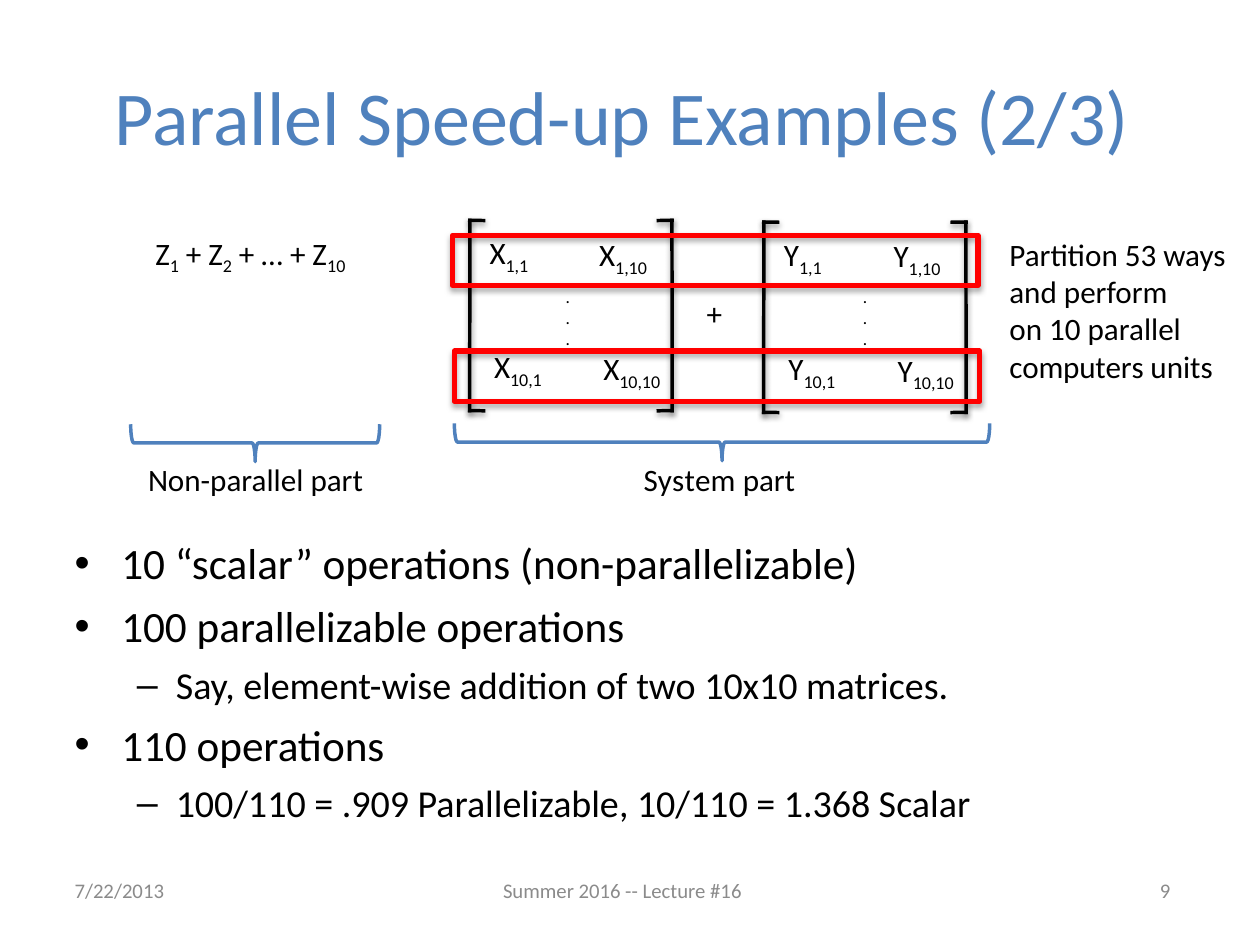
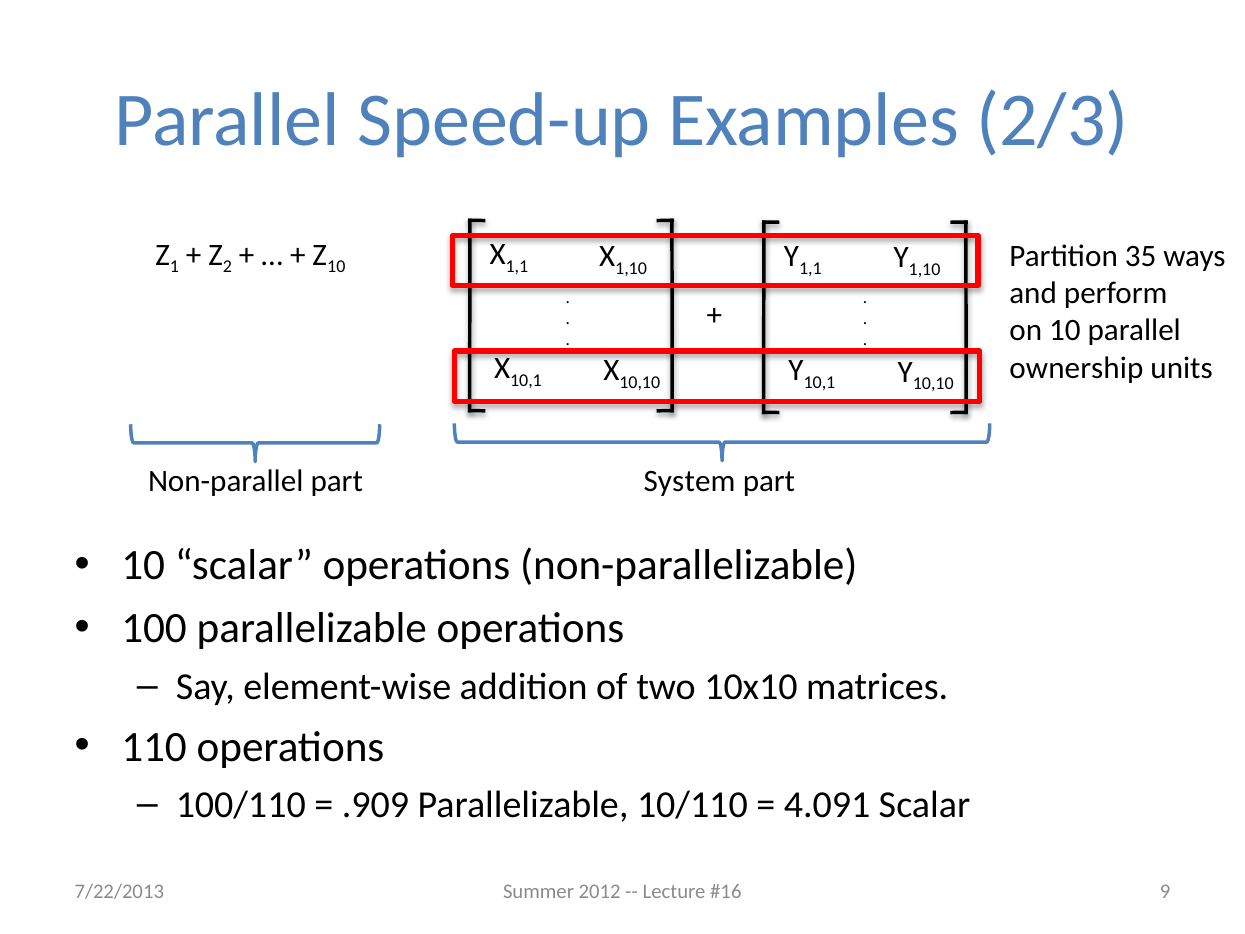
53: 53 -> 35 (1141, 256)
computers: computers -> ownership (1076, 368)
1.368: 1.368 -> 4.091 (827, 805)
2016: 2016 -> 2012 (600, 892)
